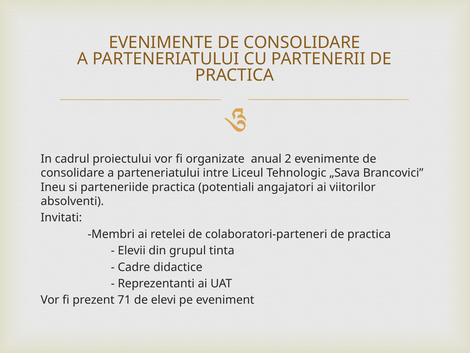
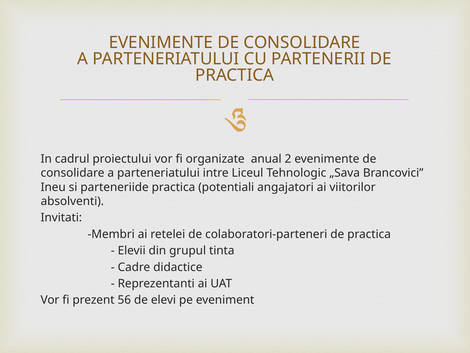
71: 71 -> 56 (124, 300)
